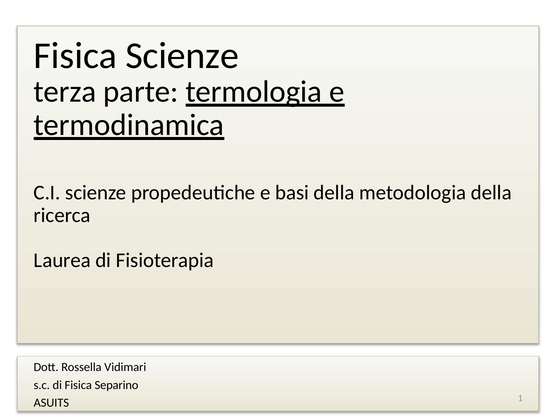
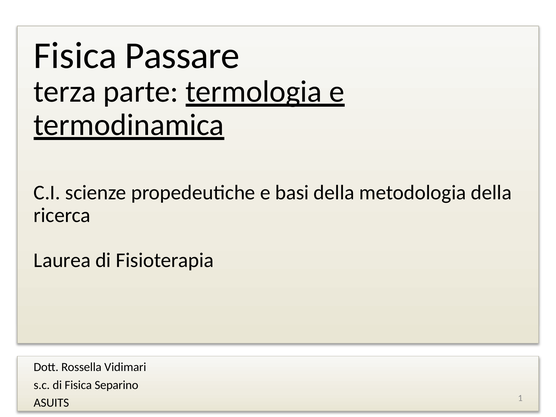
Fisica Scienze: Scienze -> Passare (182, 56)
